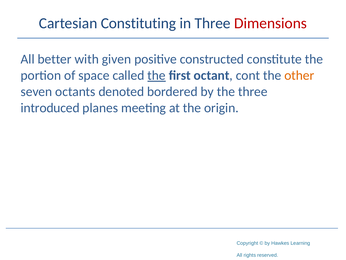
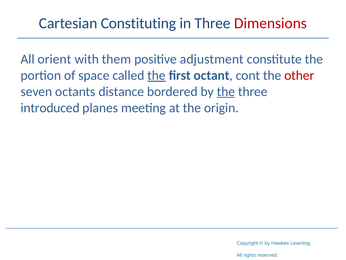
better: better -> orient (55, 59)
given: given -> them (117, 59)
constructed: constructed -> adjustment (212, 59)
other colour: orange -> red (299, 75)
denoted: denoted -> distance (121, 91)
the underline: none -> present (226, 91)
